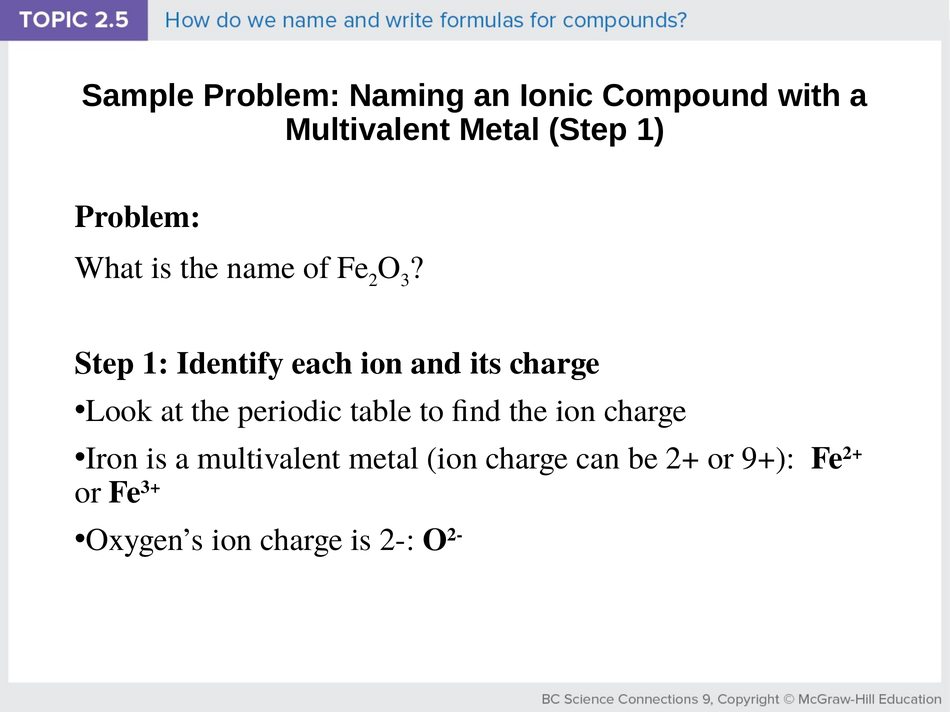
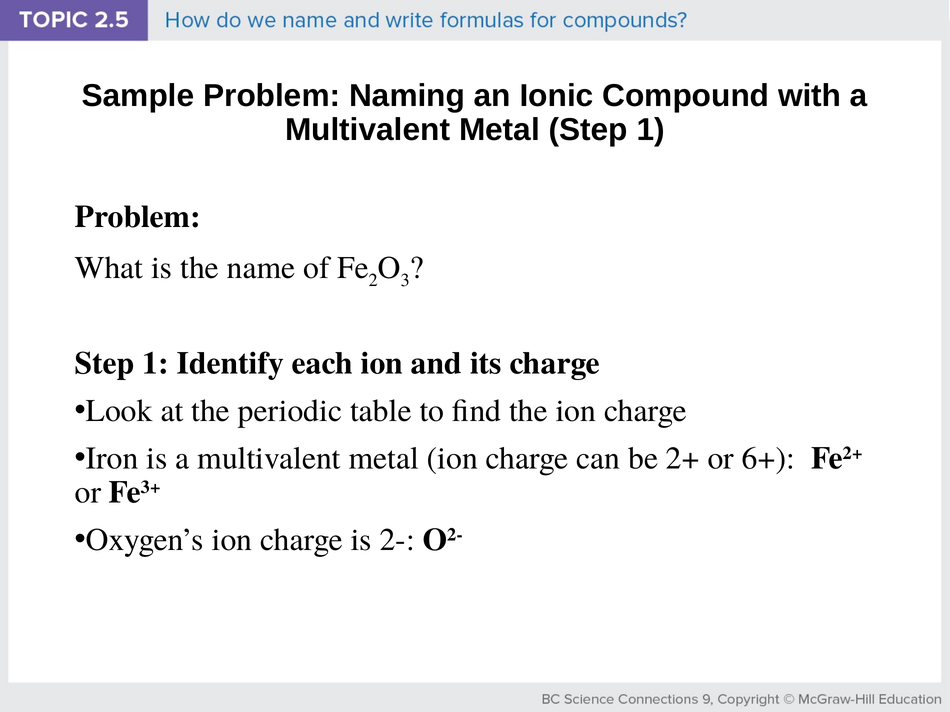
9+: 9+ -> 6+ (768, 458)
